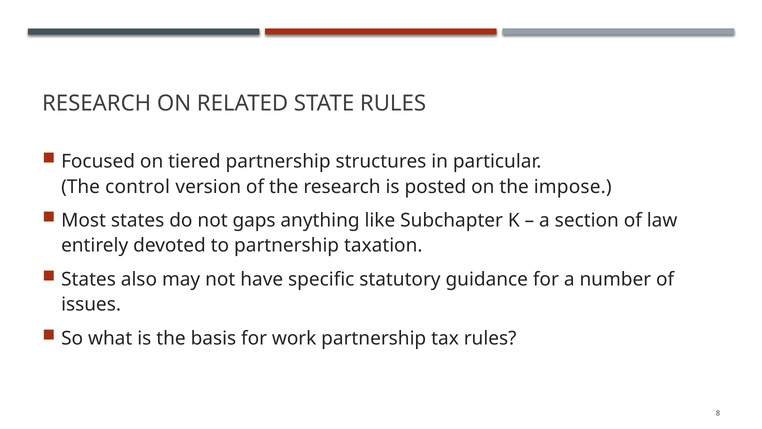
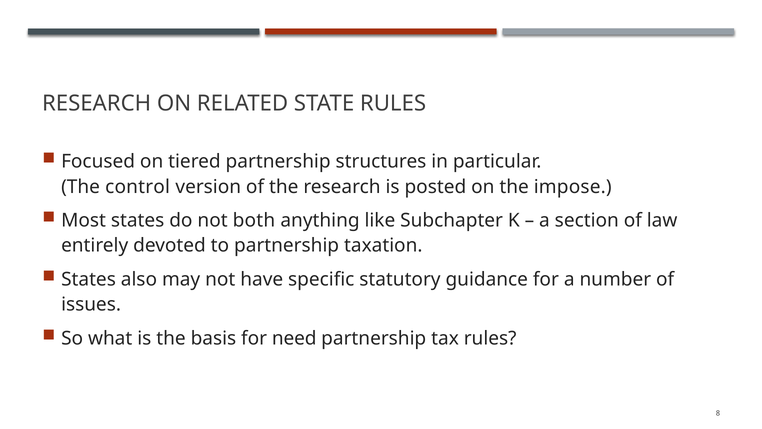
gaps: gaps -> both (254, 220)
work: work -> need (294, 338)
